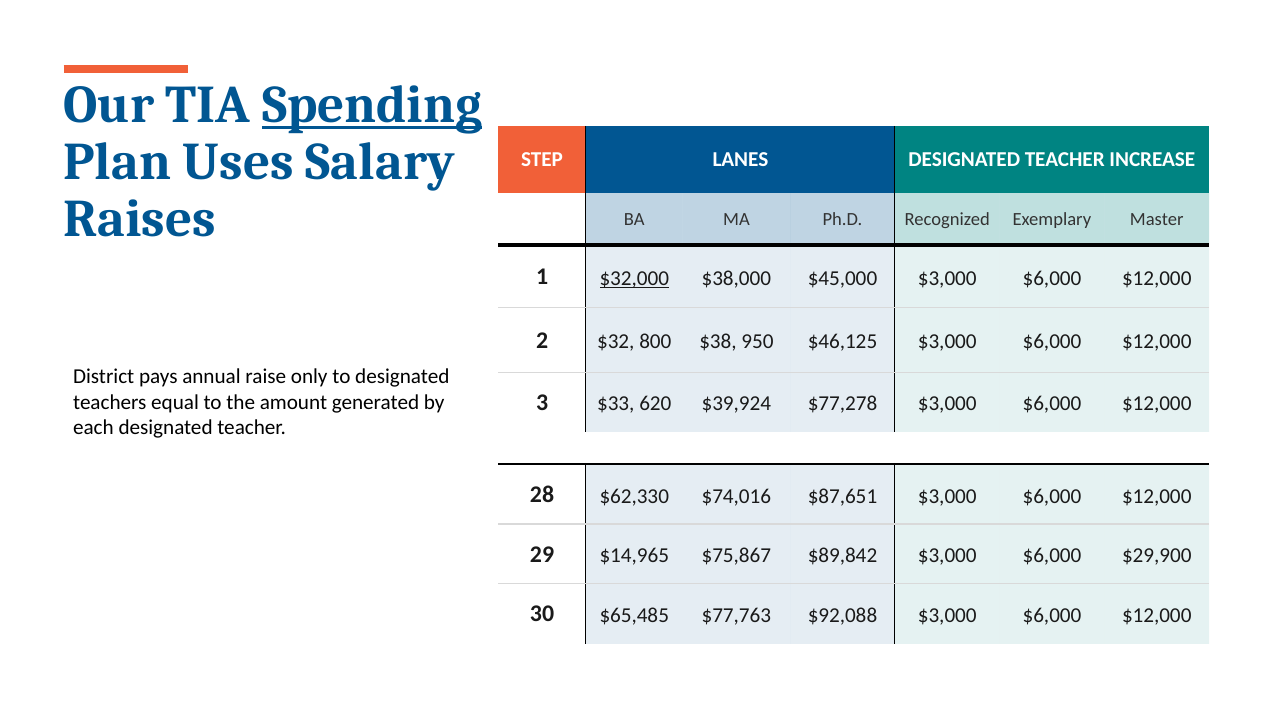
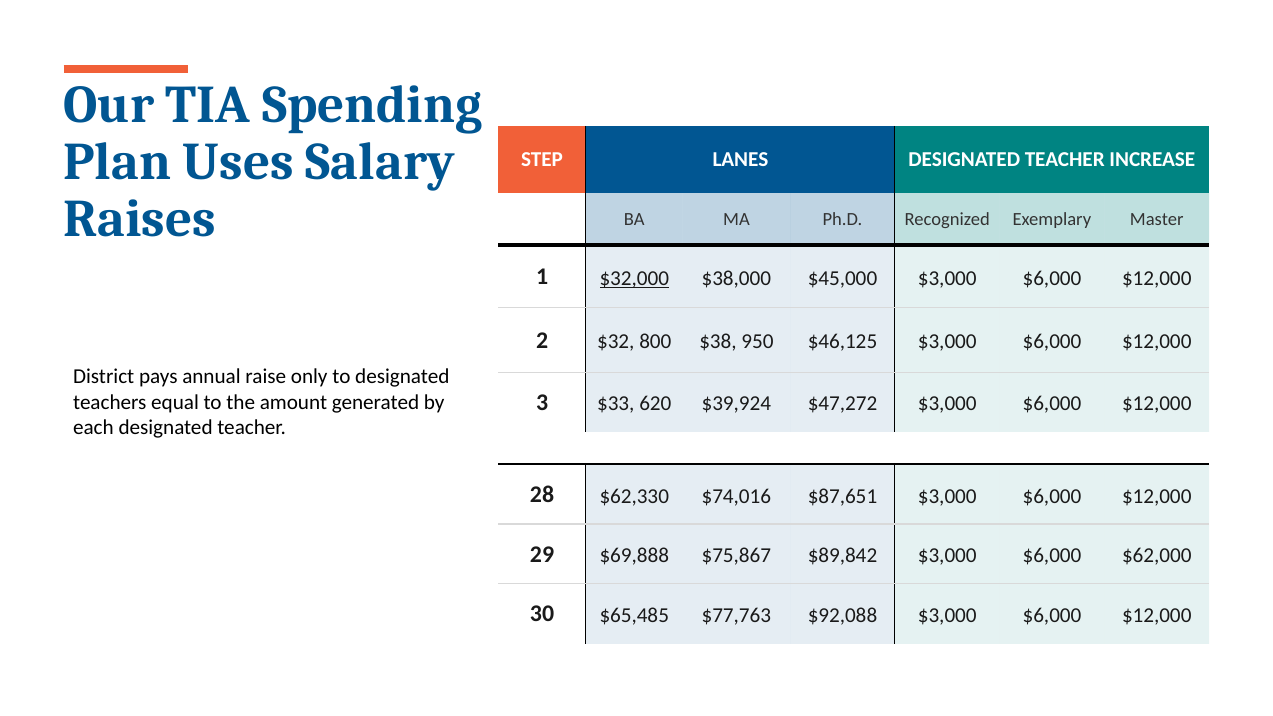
Spending underline: present -> none (372, 105)
$77,278: $77,278 -> $47,272 (843, 404)
$14,965: $14,965 -> $69,888 (634, 556)
$29,900: $29,900 -> $62,000 (1157, 556)
